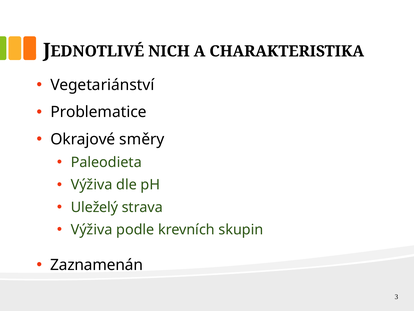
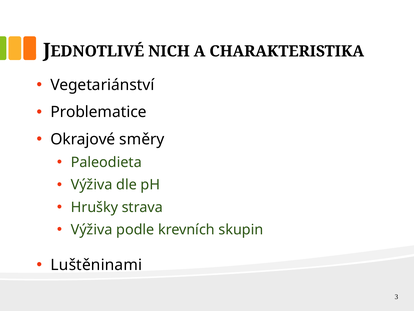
Uleželý: Uleželý -> Hrušky (94, 207)
Zaznamenán: Zaznamenán -> Luštěninami (96, 265)
